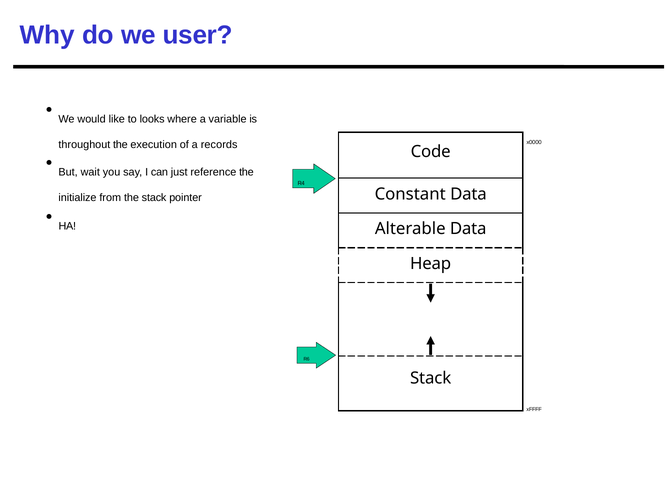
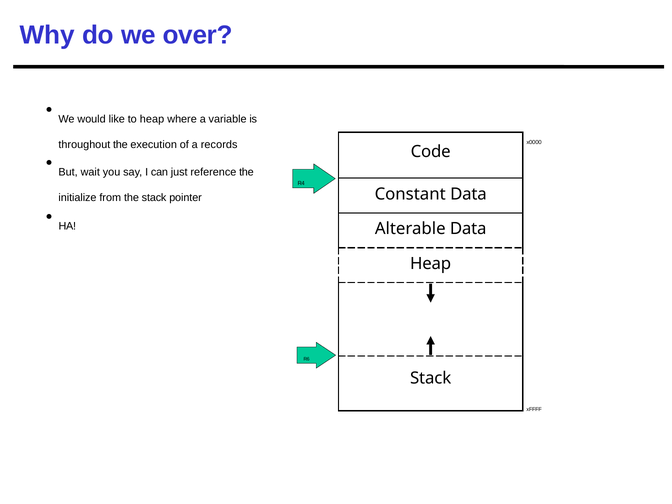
user: user -> over (198, 35)
to looks: looks -> heap (152, 119)
